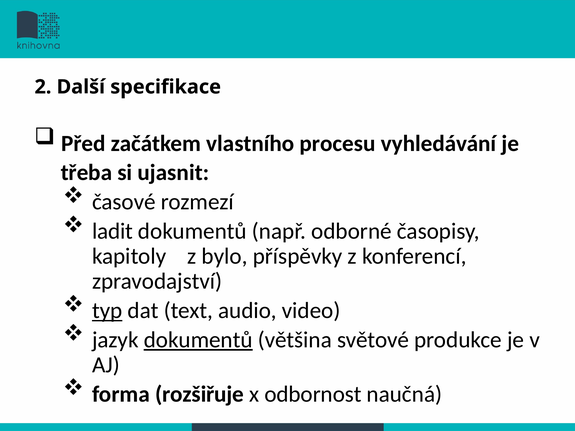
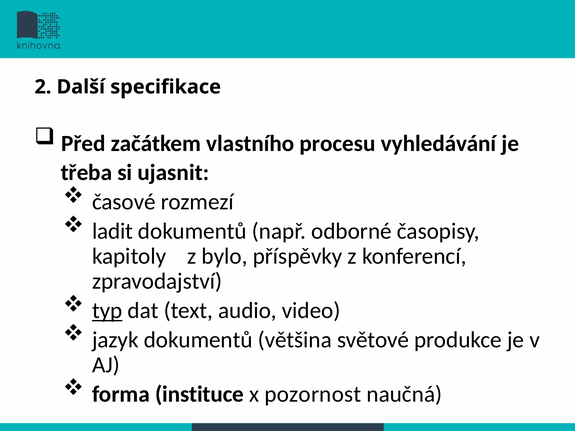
dokumentů underline: present -> none (198, 340)
rozšiřuje: rozšiřuje -> instituce (200, 394)
odbornost: odbornost -> pozornost (313, 394)
